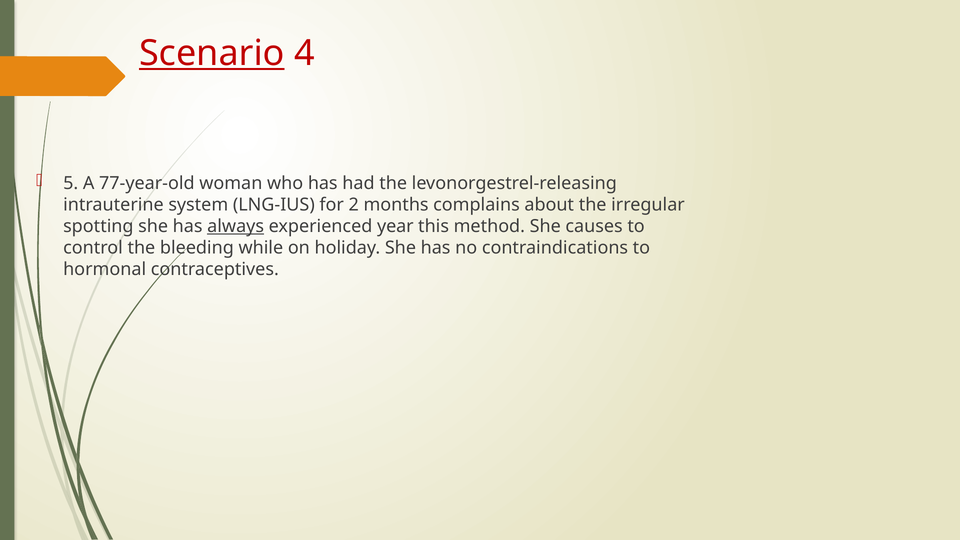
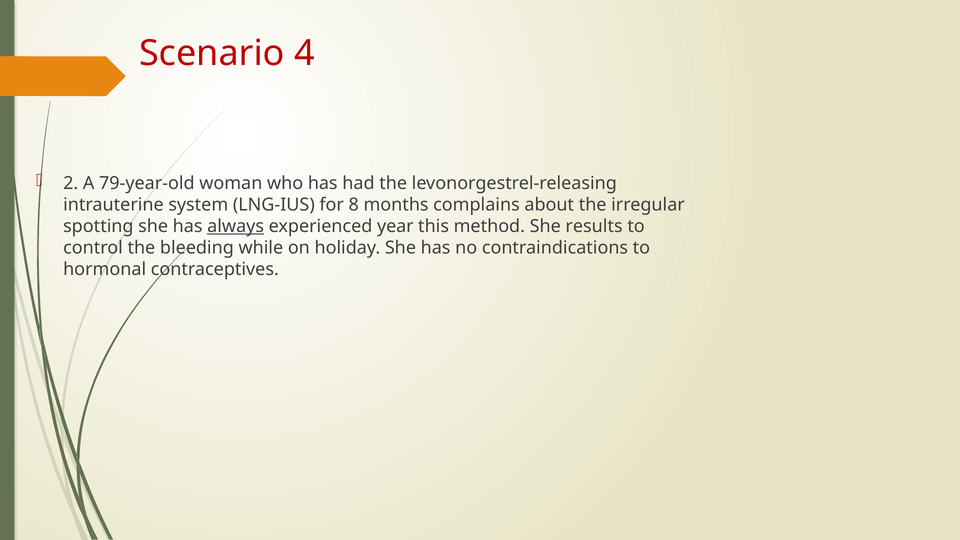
Scenario underline: present -> none (212, 53)
5: 5 -> 2 (71, 183)
77-year-old: 77-year-old -> 79-year-old (147, 183)
2: 2 -> 8 (354, 205)
causes: causes -> results (594, 226)
